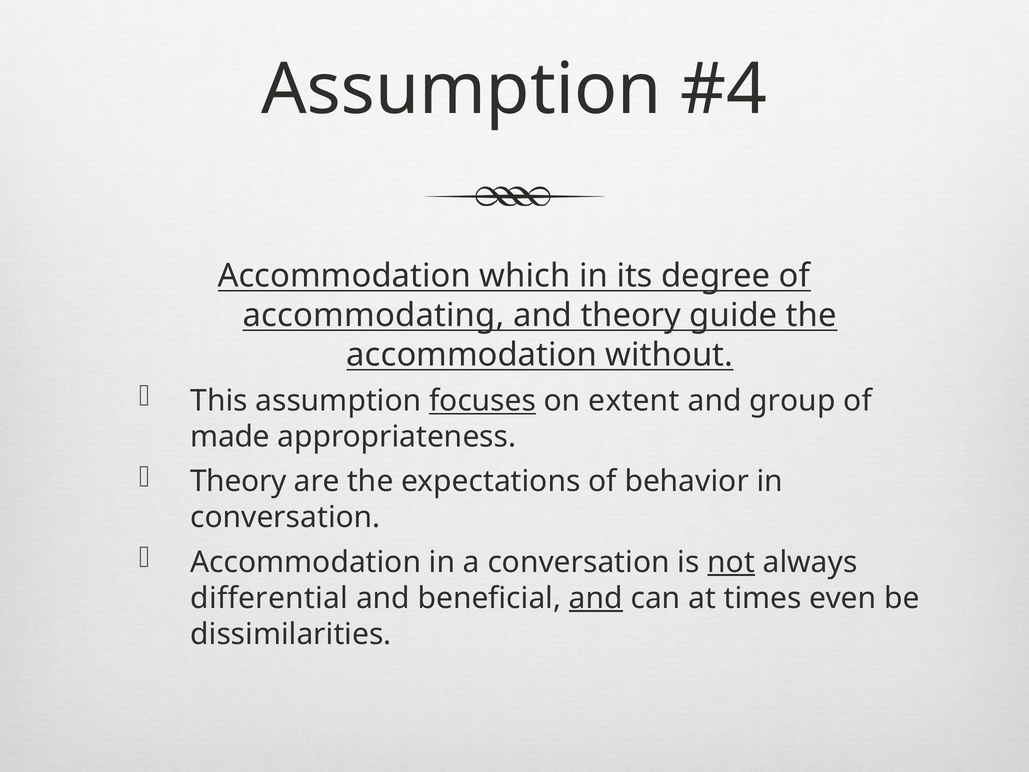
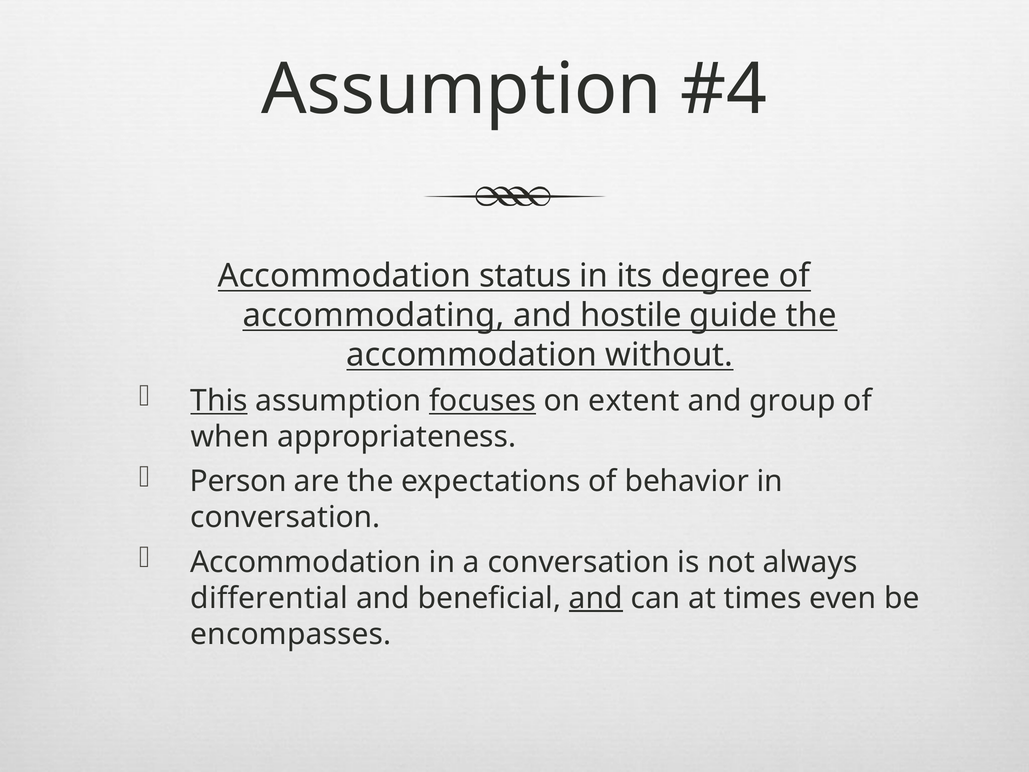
which: which -> status (525, 276)
and theory: theory -> hostile (631, 315)
This underline: none -> present (219, 401)
made: made -> when (230, 437)
Theory: Theory -> Person (238, 481)
not underline: present -> none (731, 562)
dissimilarities: dissimilarities -> encompasses (291, 634)
